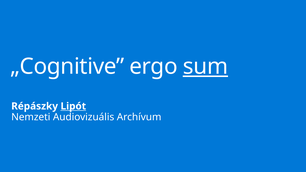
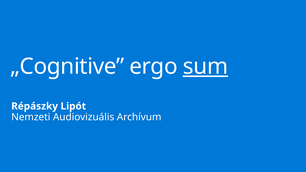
Lipót underline: present -> none (73, 106)
